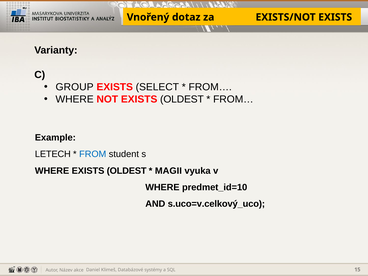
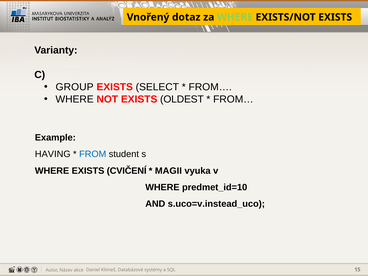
WHERE colour: yellow -> light green (235, 17)
LETECH: LETECH -> HAVING (53, 154)
WHERE EXISTS OLDEST: OLDEST -> CVIČENÍ (127, 171)
s.uco=v.celkový_uco: s.uco=v.celkový_uco -> s.uco=v.instead_uco (216, 204)
